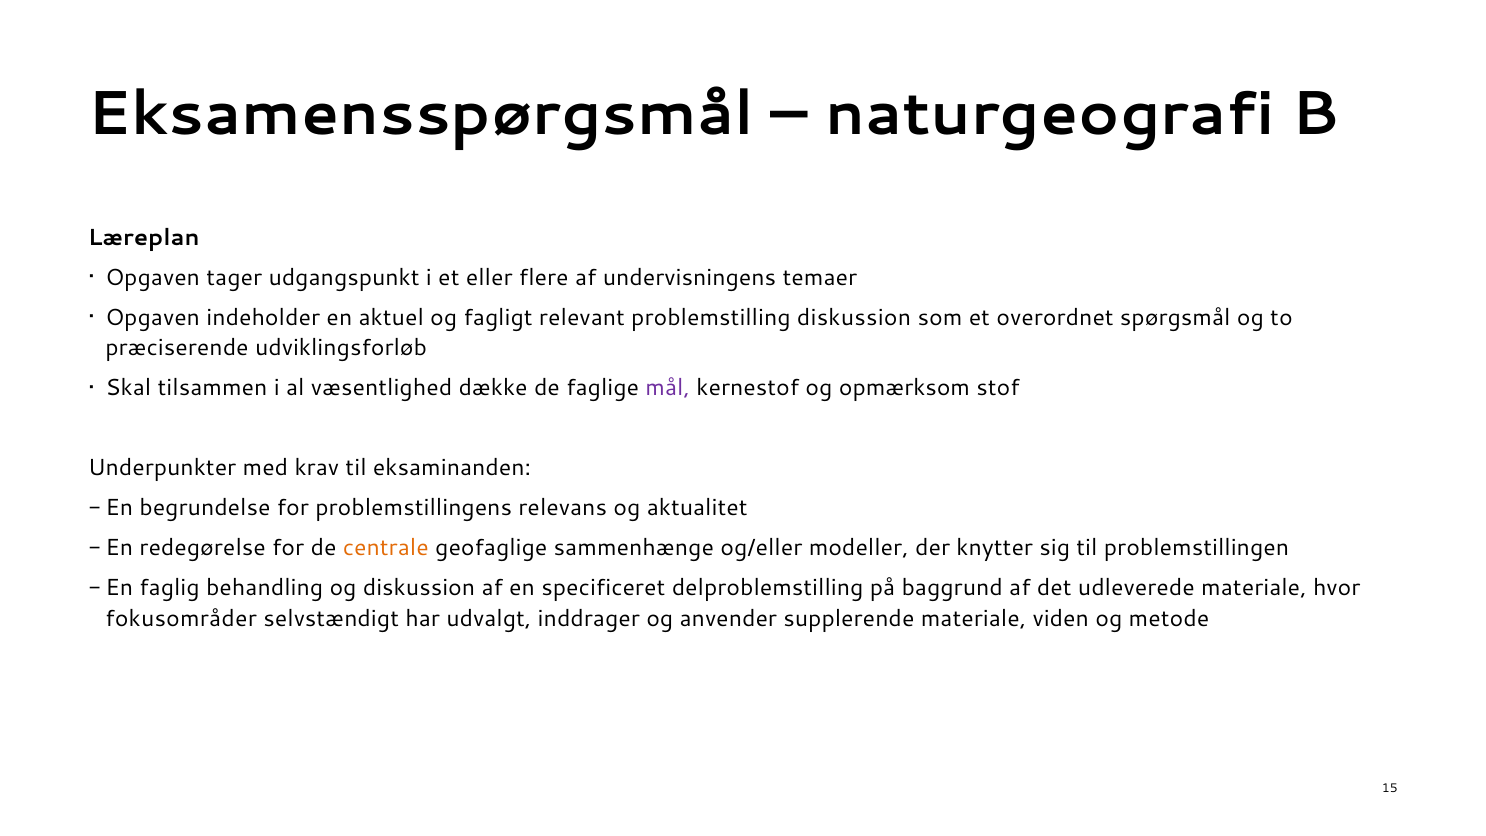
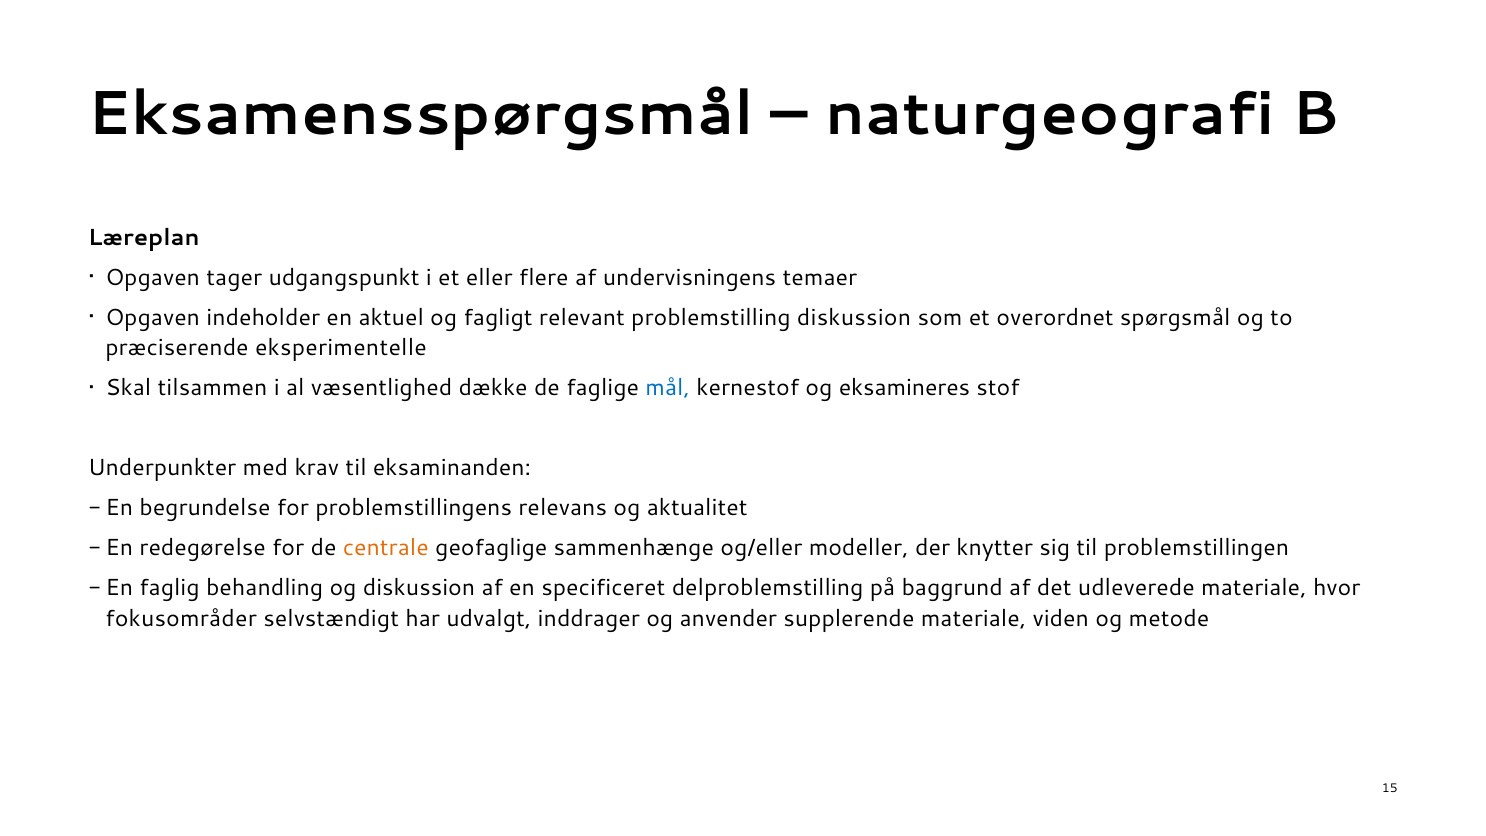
udviklingsforløb: udviklingsforløb -> eksperimentelle (341, 348)
mål colour: purple -> blue (668, 388)
opmærksom: opmærksom -> eksamineres (905, 388)
